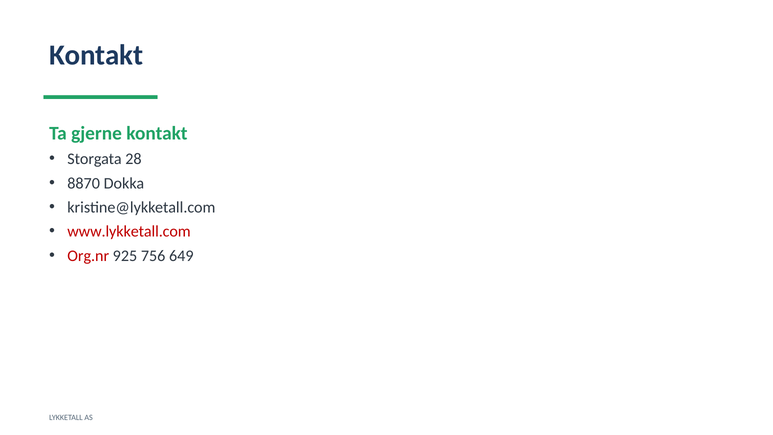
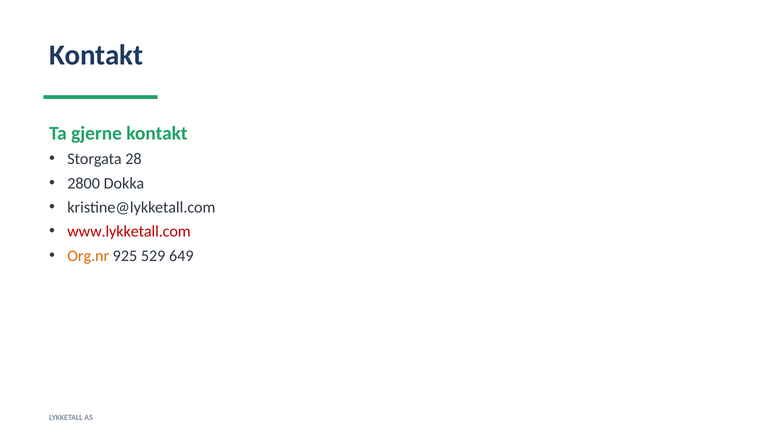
8870: 8870 -> 2800 (84, 183)
Org.nr colour: red -> orange (88, 256)
756: 756 -> 529 (153, 256)
